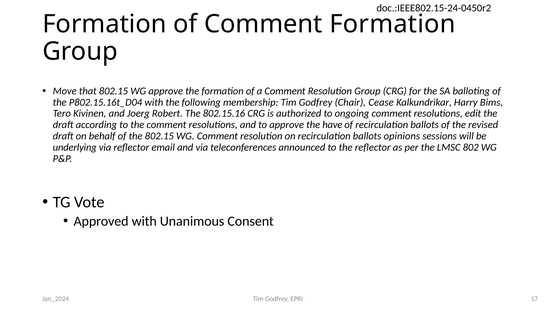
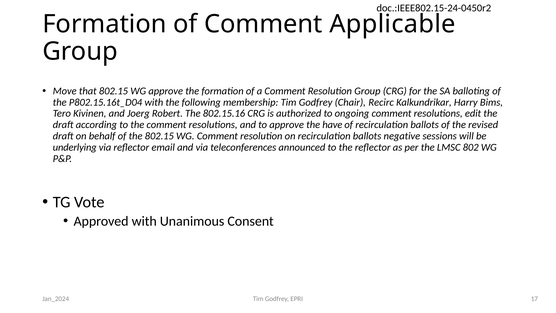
Comment Formation: Formation -> Applicable (393, 24)
Cease: Cease -> Recirc (381, 102)
opinions: opinions -> negative (402, 136)
